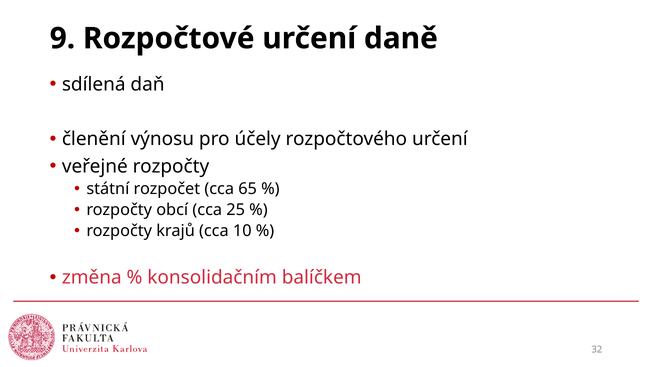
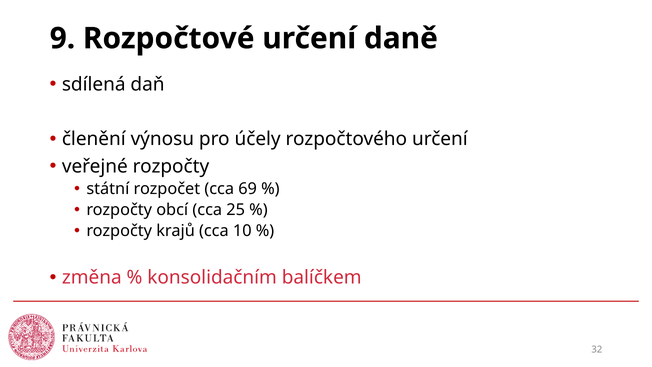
65: 65 -> 69 (248, 189)
